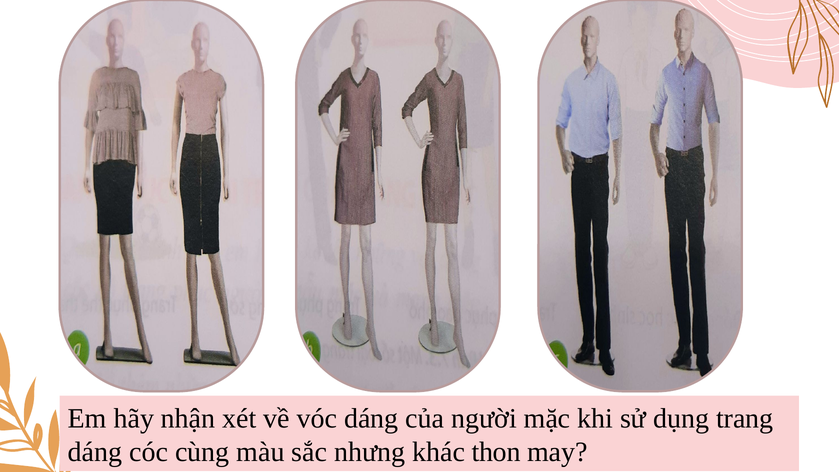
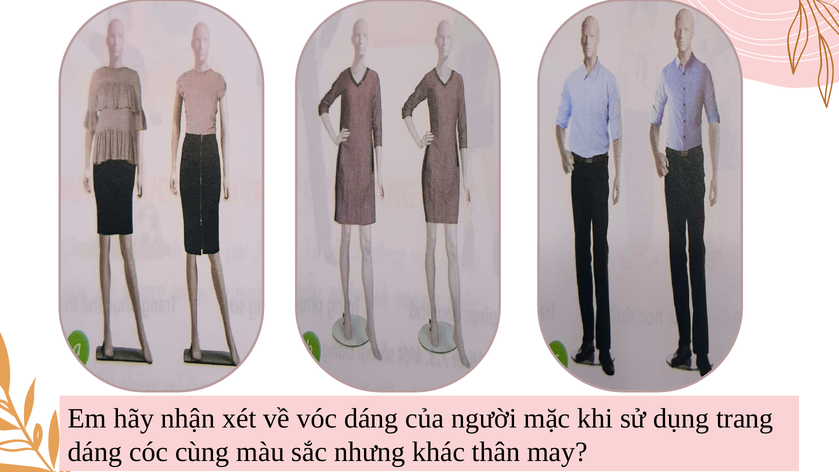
thon: thon -> thân (496, 452)
